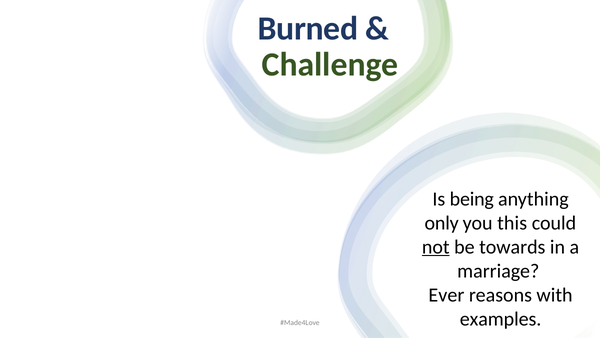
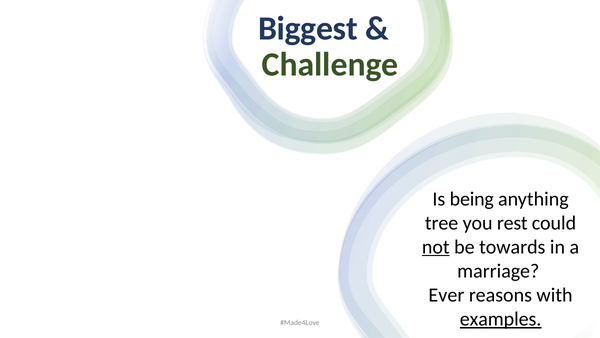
Burned: Burned -> Biggest (308, 29)
only: only -> tree (442, 223)
this: this -> rest (512, 223)
examples underline: none -> present (501, 319)
